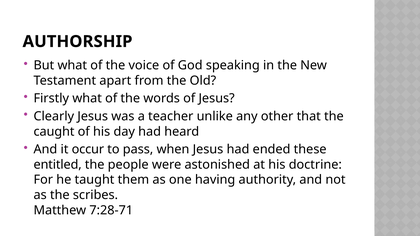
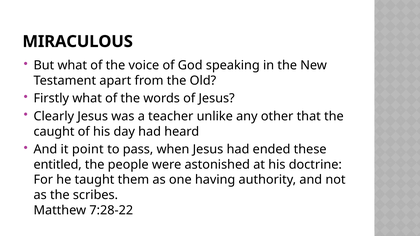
AUTHORSHIP: AUTHORSHIP -> MIRACULOUS (78, 42)
occur: occur -> point (88, 150)
7:28-71: 7:28-71 -> 7:28-22 (111, 210)
